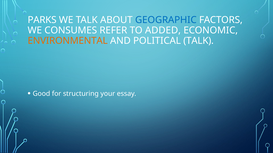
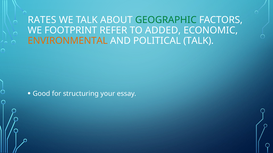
PARKS: PARKS -> RATES (42, 20)
GEOGRAPHIC colour: blue -> green (166, 20)
CONSUMES: CONSUMES -> FOOTPRINT (71, 30)
